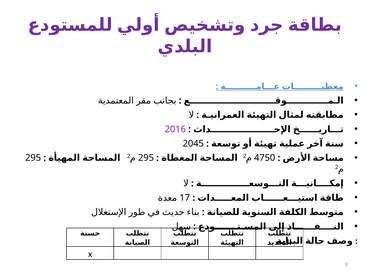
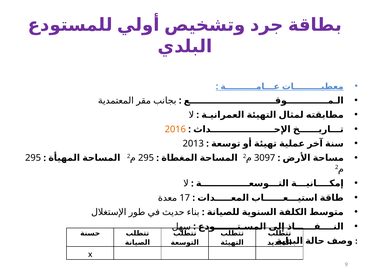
2016 colour: purple -> orange (175, 129)
2045: 2045 -> 2013 (193, 144)
4750: 4750 -> 3097 (265, 158)
